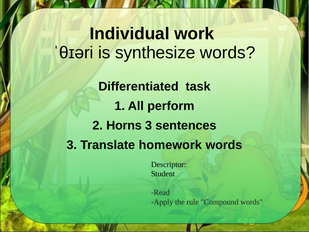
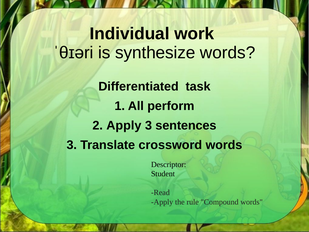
2 Horns: Horns -> Apply (124, 125)
homework: homework -> crossword (170, 145)
